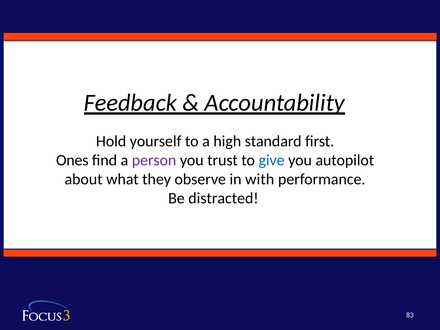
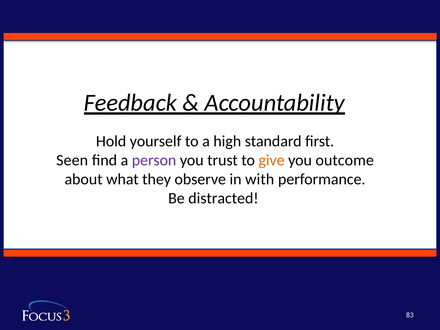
Ones: Ones -> Seen (72, 160)
give colour: blue -> orange (272, 160)
autopilot: autopilot -> outcome (345, 160)
